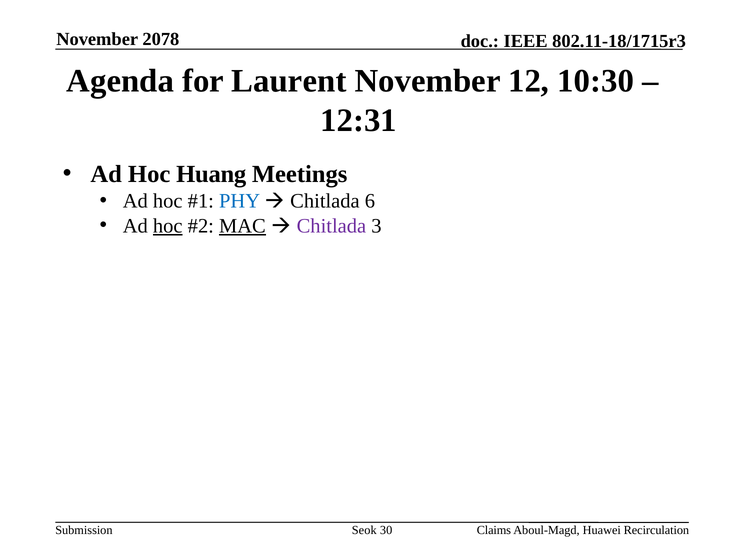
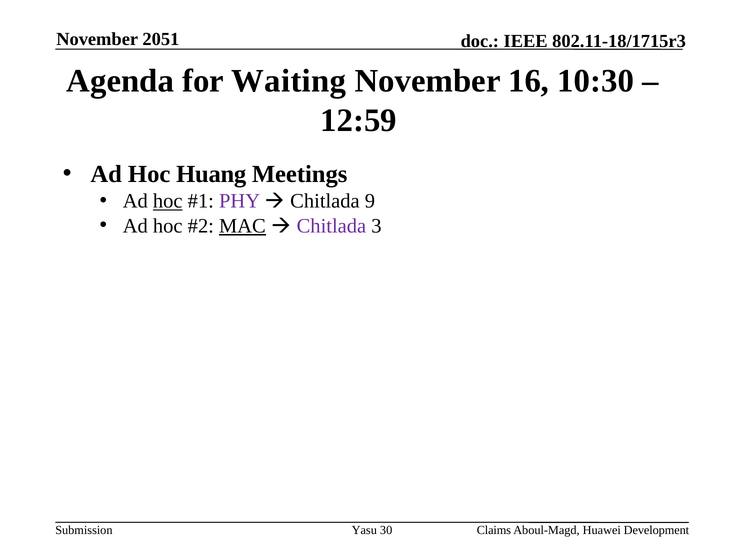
2078: 2078 -> 2051 (161, 39)
Laurent: Laurent -> Waiting (289, 81)
12: 12 -> 16 (529, 81)
12:31: 12:31 -> 12:59 (359, 120)
hoc underline: none -> present (168, 201)
PHY colour: blue -> purple (240, 201)
6: 6 -> 9 (370, 201)
hoc underline: present -> none (168, 226)
Seok: Seok -> Yasu (364, 531)
Recirculation: Recirculation -> Development (656, 531)
